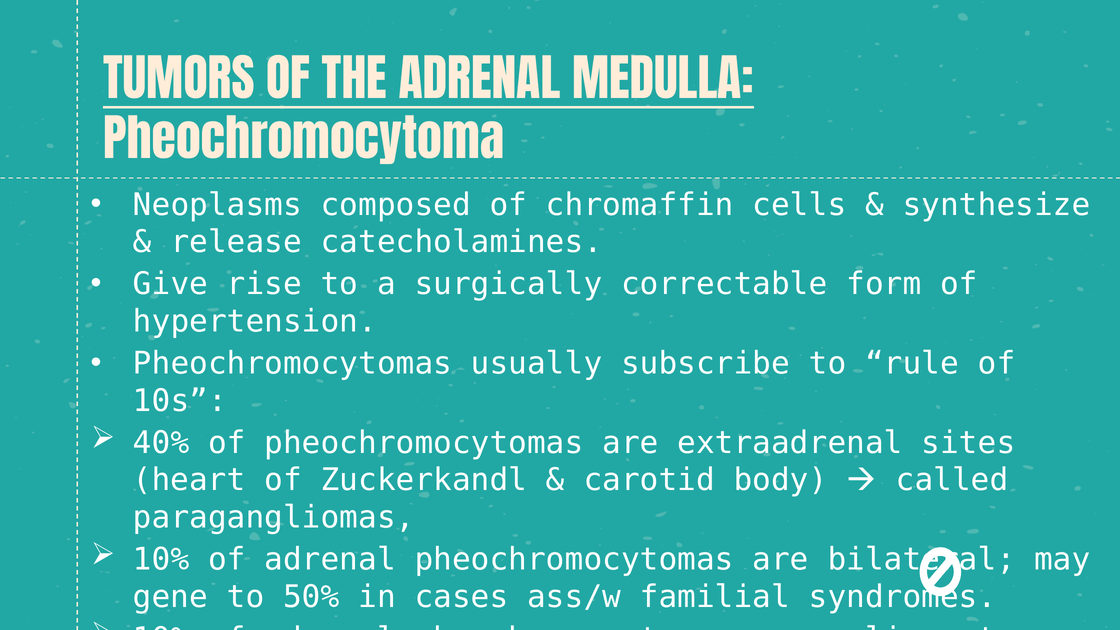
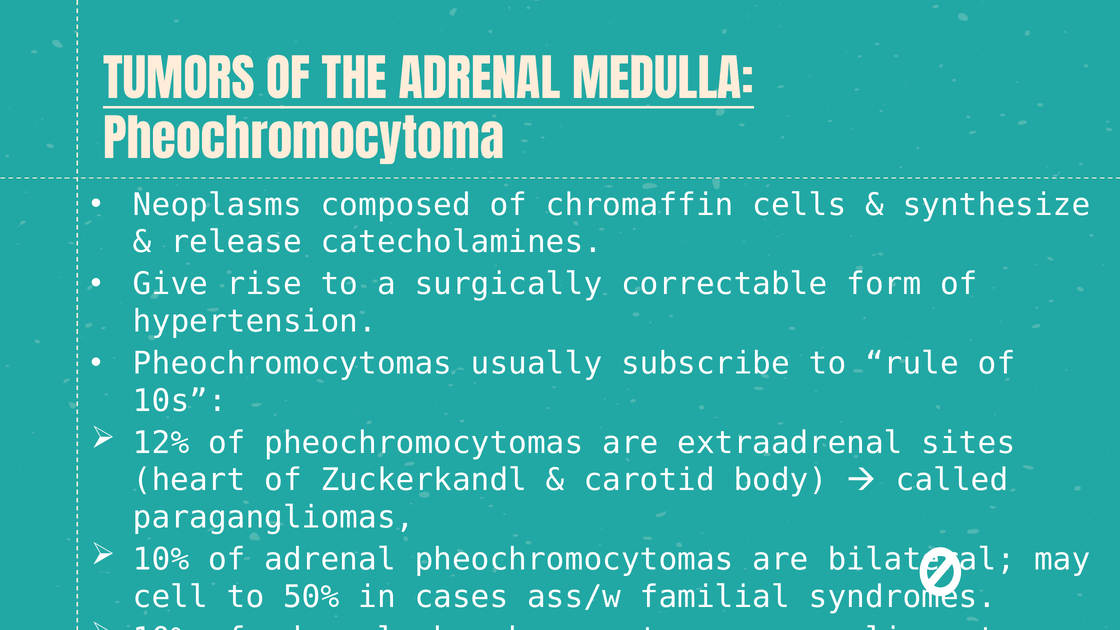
40%: 40% -> 12% (161, 443)
gene: gene -> cell (170, 597)
